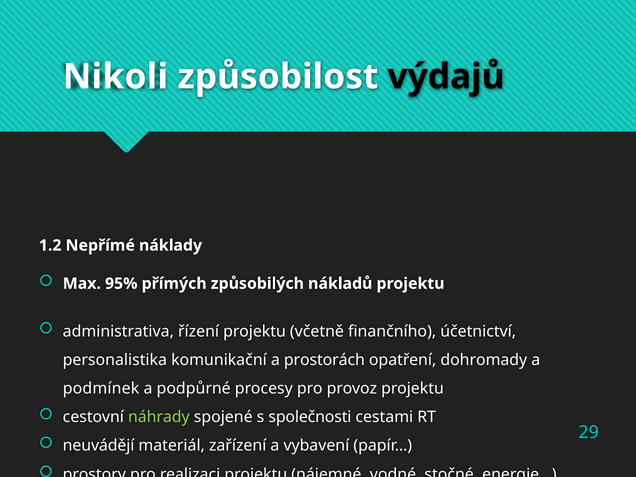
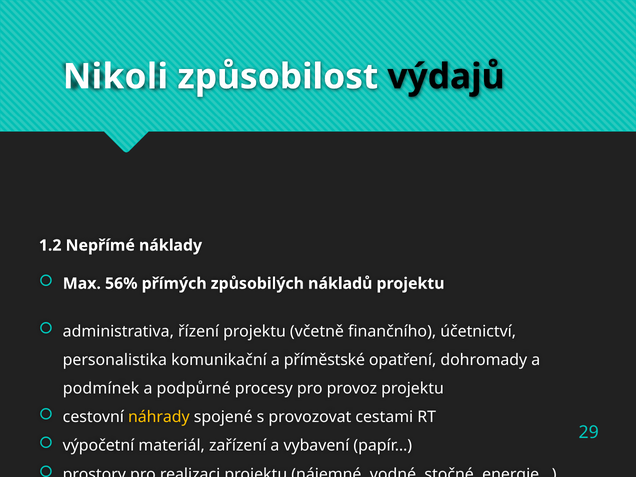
95%: 95% -> 56% (121, 284)
prostorách: prostorách -> příměstské (324, 360)
náhrady colour: light green -> yellow (159, 417)
společnosti: společnosti -> provozovat (310, 417)
neuvádějí: neuvádějí -> výpočetní (99, 446)
